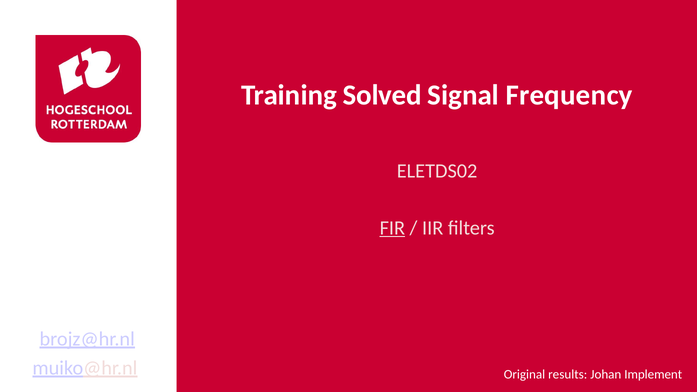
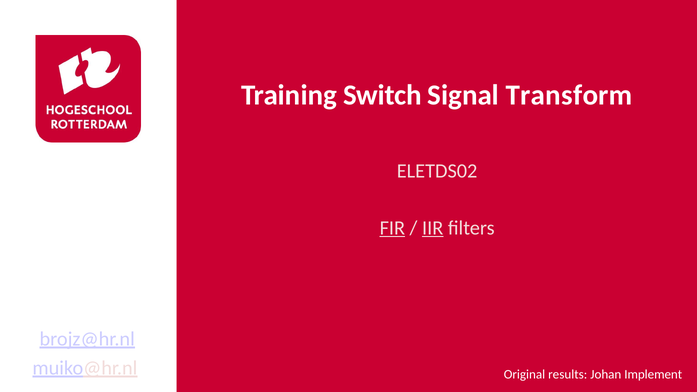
Solved: Solved -> Switch (382, 95)
Frequency: Frequency -> Transform (569, 95)
IIR underline: none -> present (433, 228)
